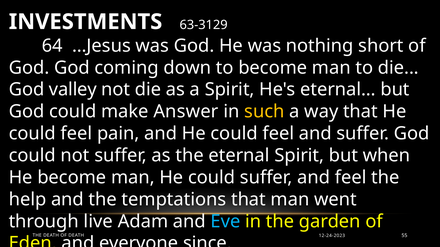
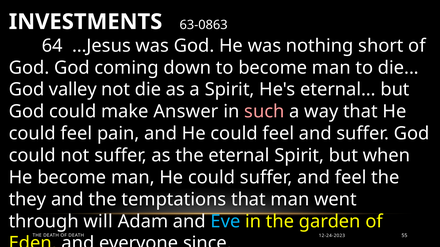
63-3129: 63-3129 -> 63-0863 (204, 25)
such colour: yellow -> pink (264, 112)
help: help -> they (28, 200)
live: live -> will (98, 222)
